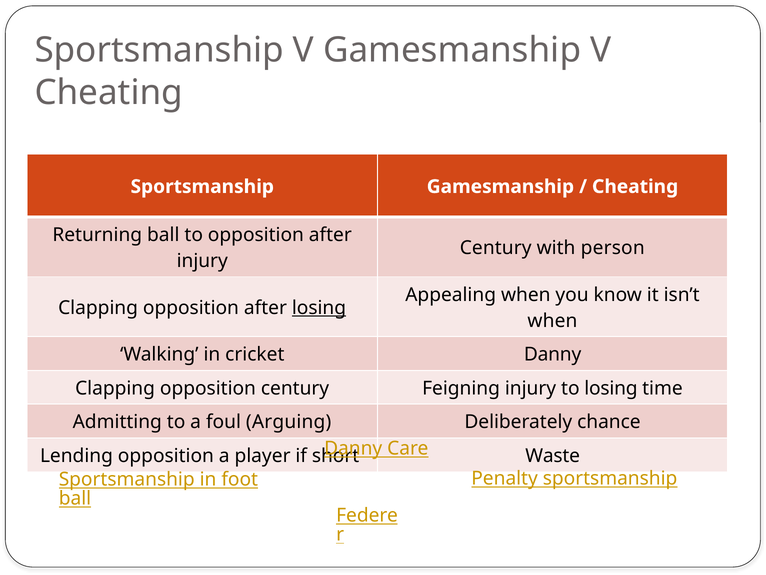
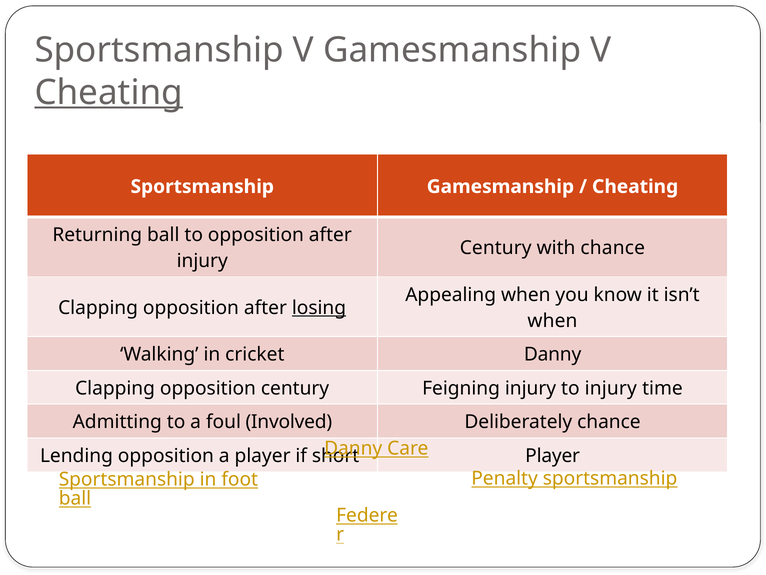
Cheating underline: none -> present (109, 92)
with person: person -> chance (613, 248)
to losing: losing -> injury (611, 388)
Arguing: Arguing -> Involved (289, 422)
Waste: Waste -> Player (553, 456)
